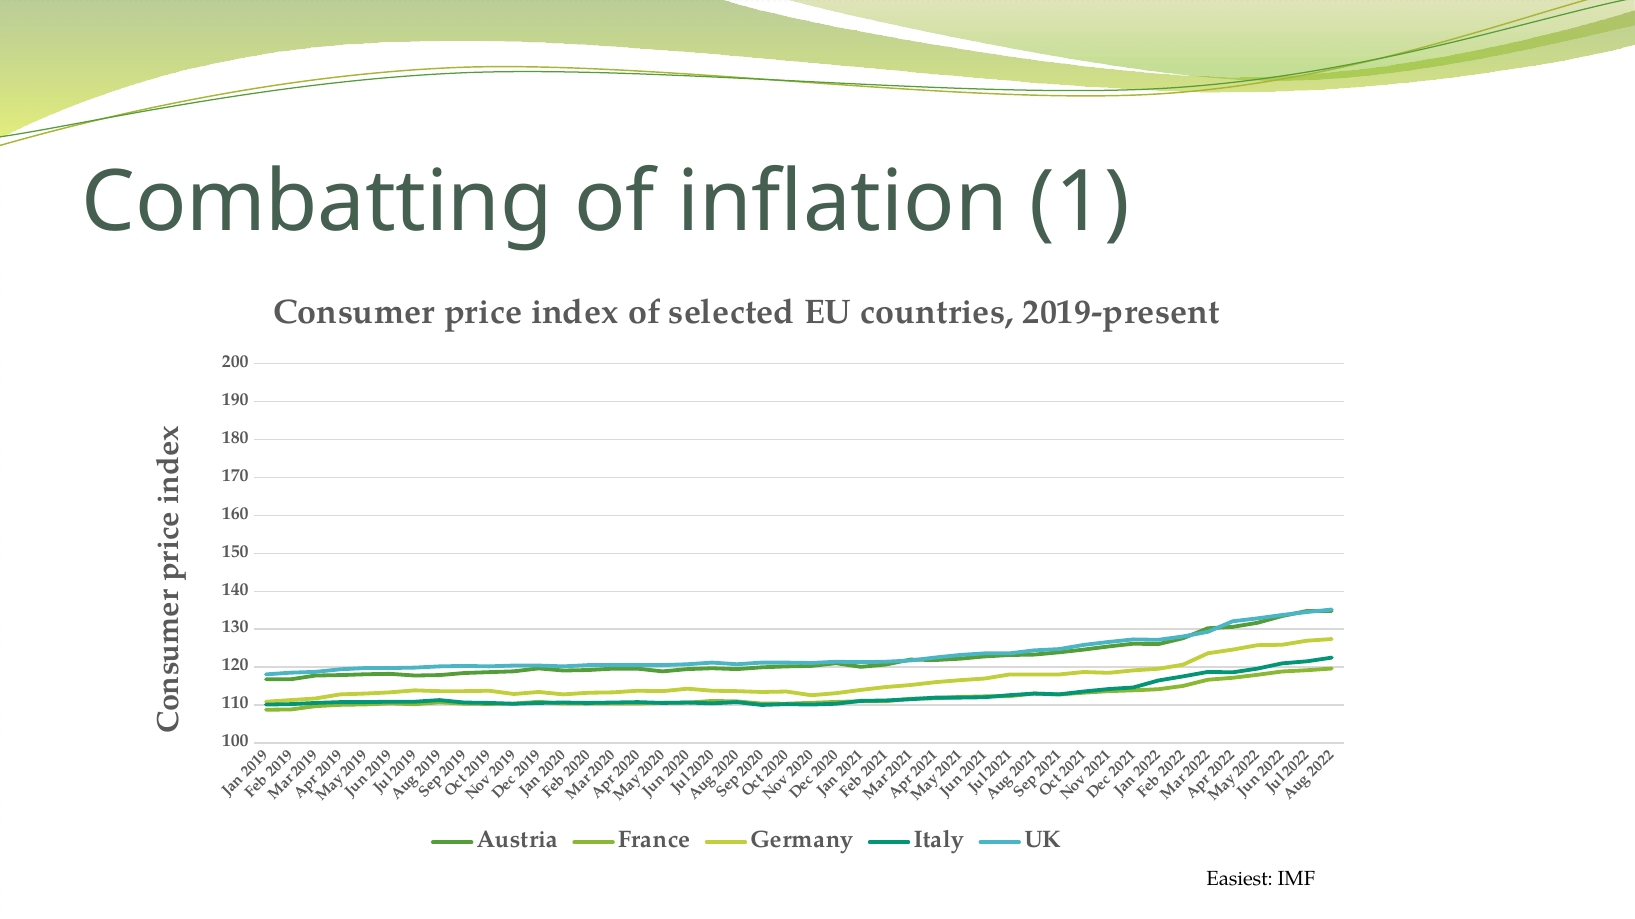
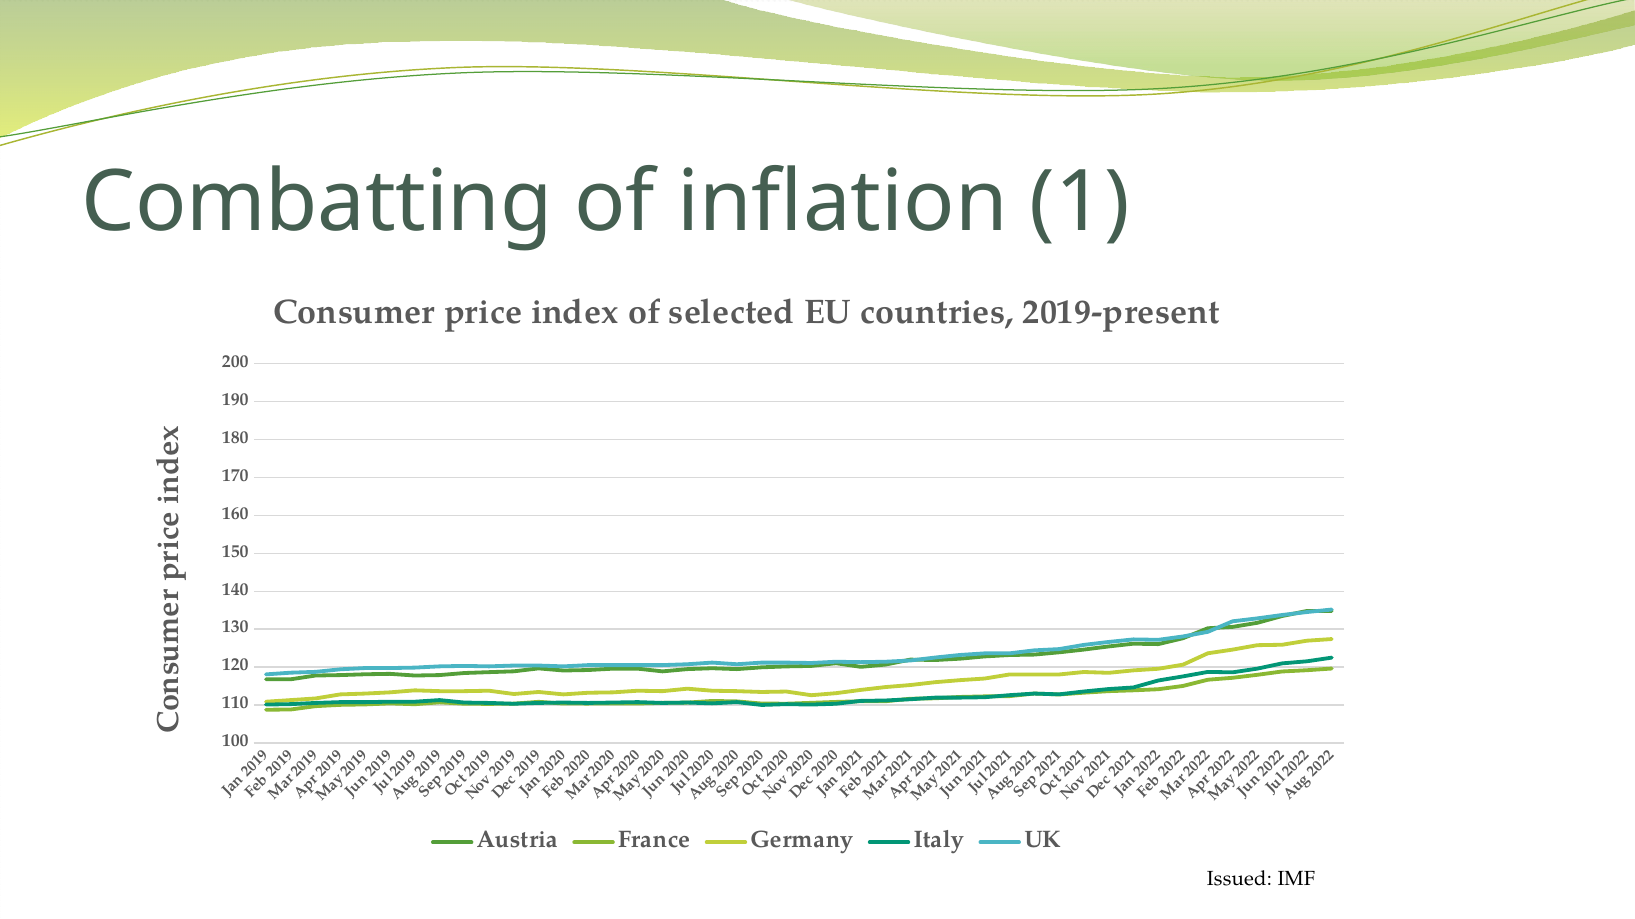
Easiest: Easiest -> Issued (1239, 880)
